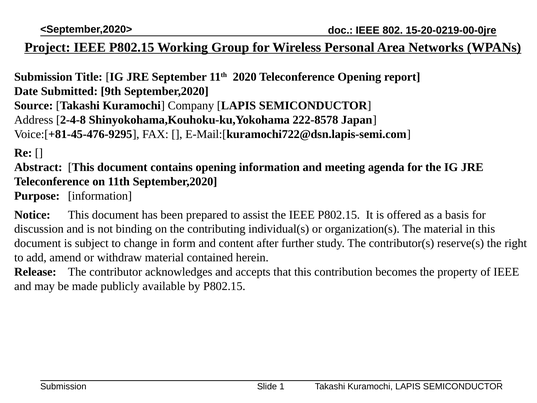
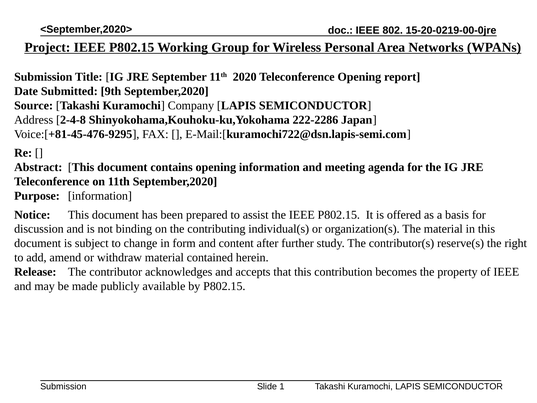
222-8578: 222-8578 -> 222-2286 (315, 120)
